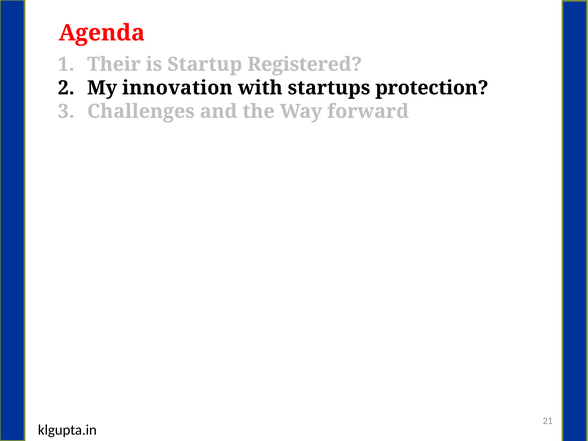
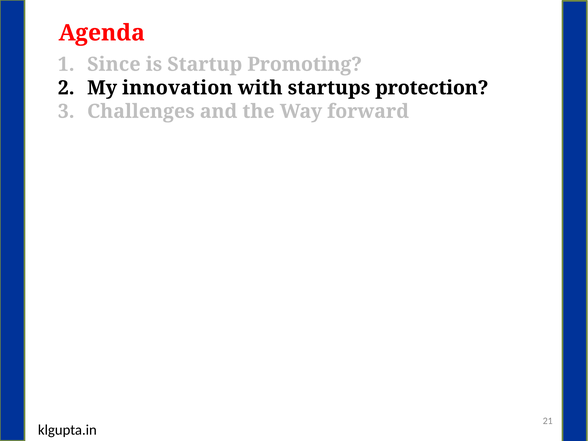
Their: Their -> Since (114, 64)
Registered: Registered -> Promoting (305, 64)
